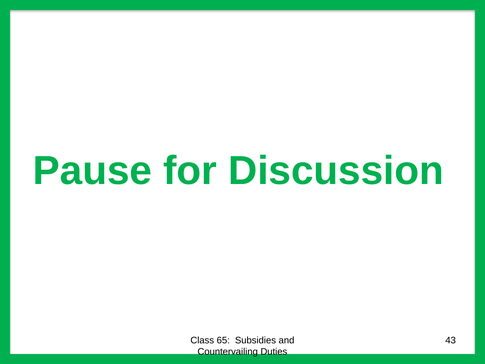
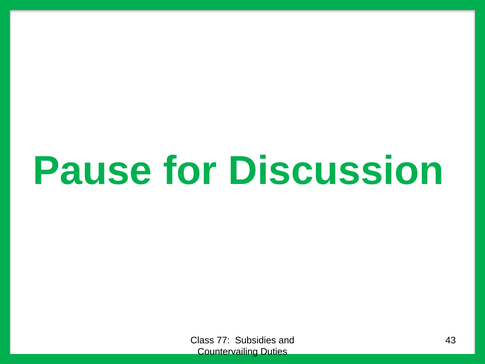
65: 65 -> 77 (223, 340)
